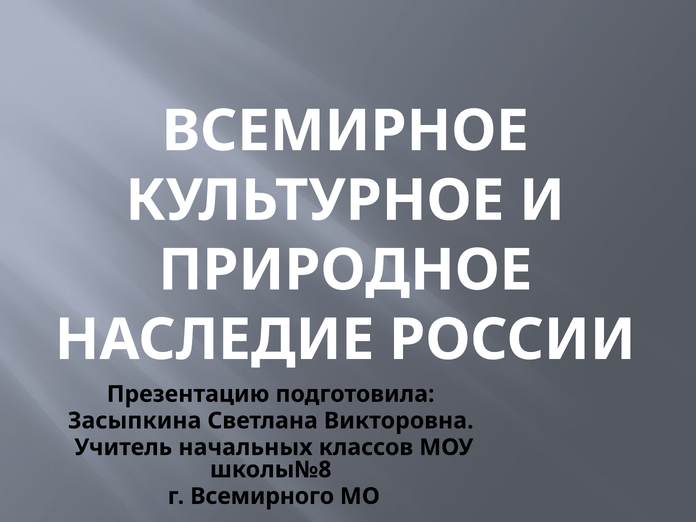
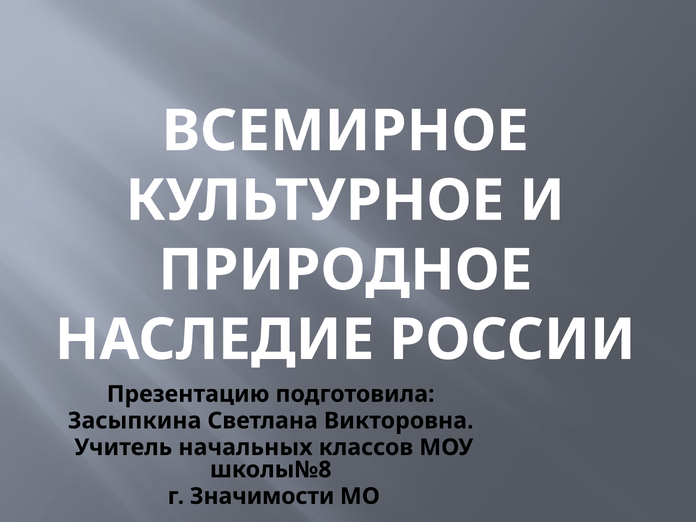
Всемирного: Всемирного -> Значимости (262, 496)
